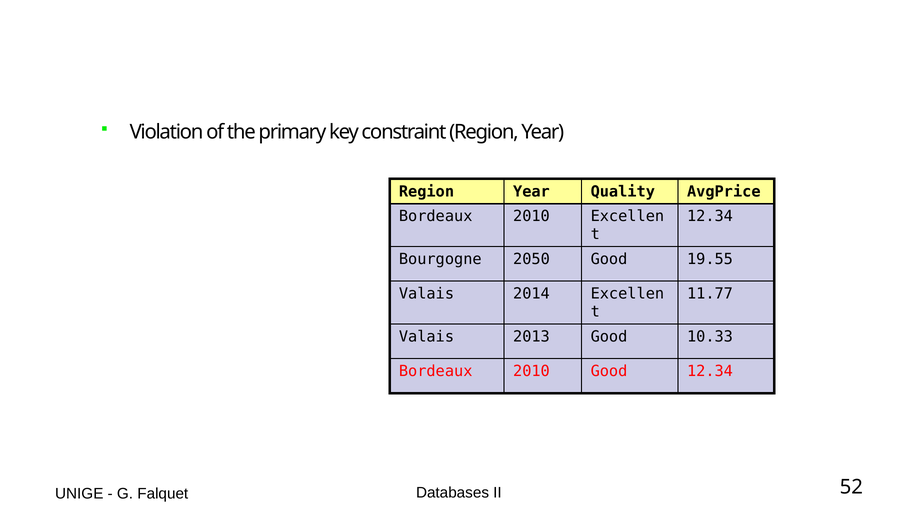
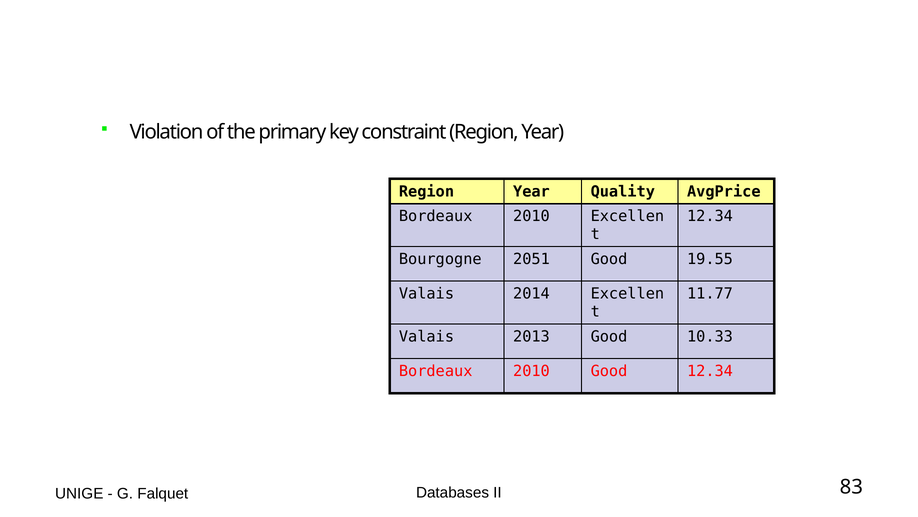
2050: 2050 -> 2051 (531, 259)
52: 52 -> 83 (851, 486)
